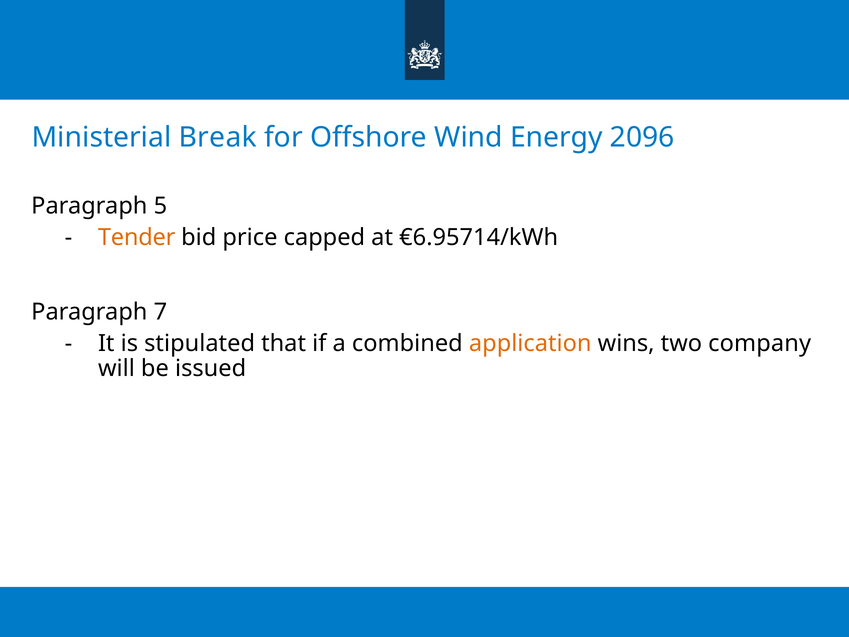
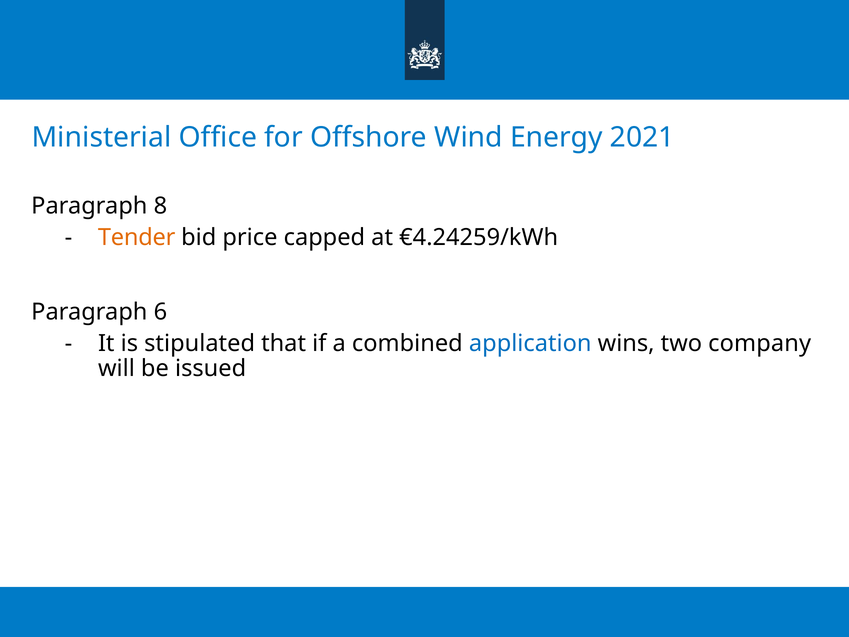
Break: Break -> Office (218, 137)
2096: 2096 -> 2021 (642, 137)
5: 5 -> 8 (160, 206)
€6.95714/kWh: €6.95714/kWh -> €4.24259/kWh (479, 237)
7: 7 -> 6 (160, 312)
application colour: orange -> blue (530, 343)
